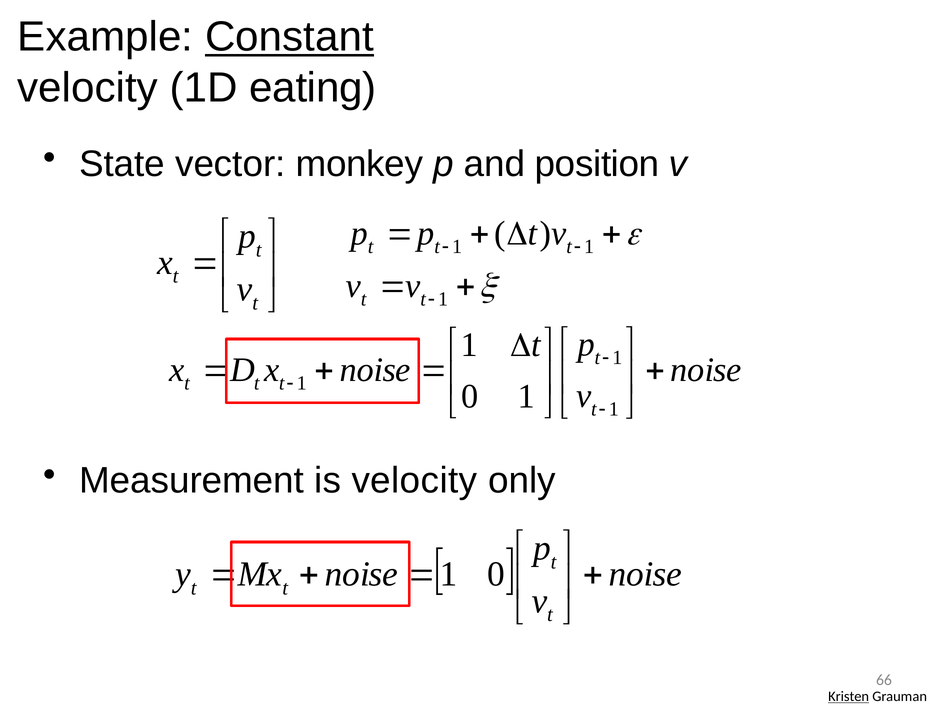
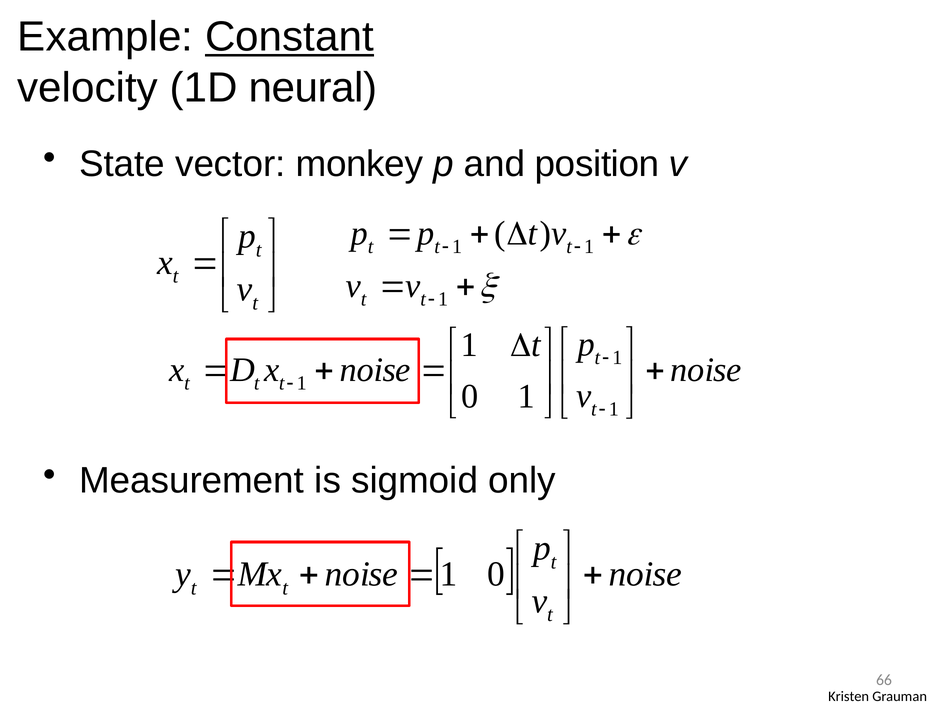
eating: eating -> neural (313, 88)
is velocity: velocity -> sigmoid (415, 481)
Kristen underline: present -> none (849, 696)
